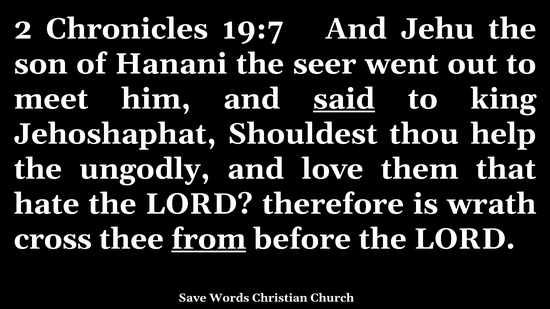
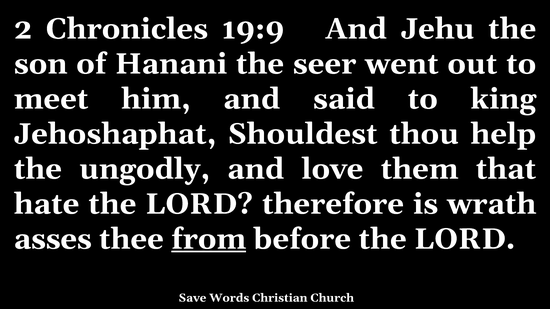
19:7: 19:7 -> 19:9 (253, 29)
said underline: present -> none (344, 99)
cross: cross -> asses (53, 239)
